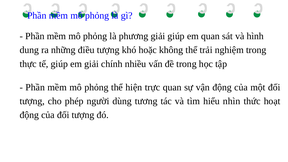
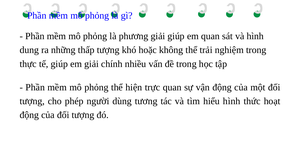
điều: điều -> thấp (86, 50)
hiểu nhìn: nhìn -> hình (232, 101)
